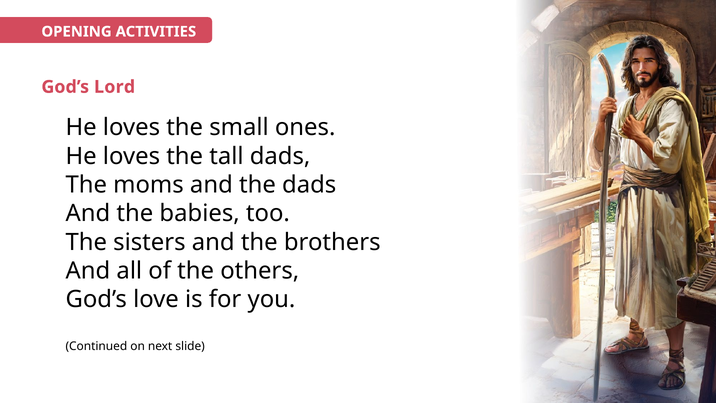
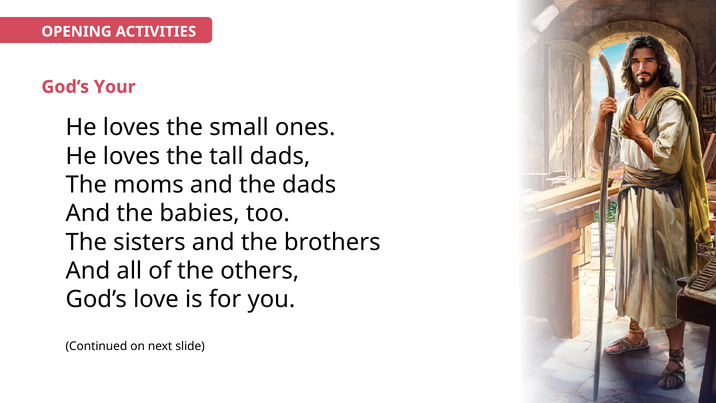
Lord: Lord -> Your (115, 87)
